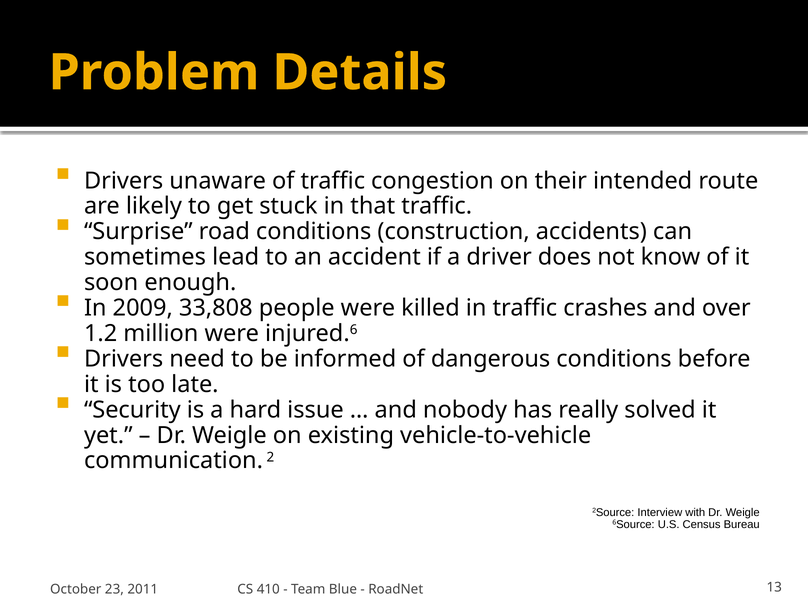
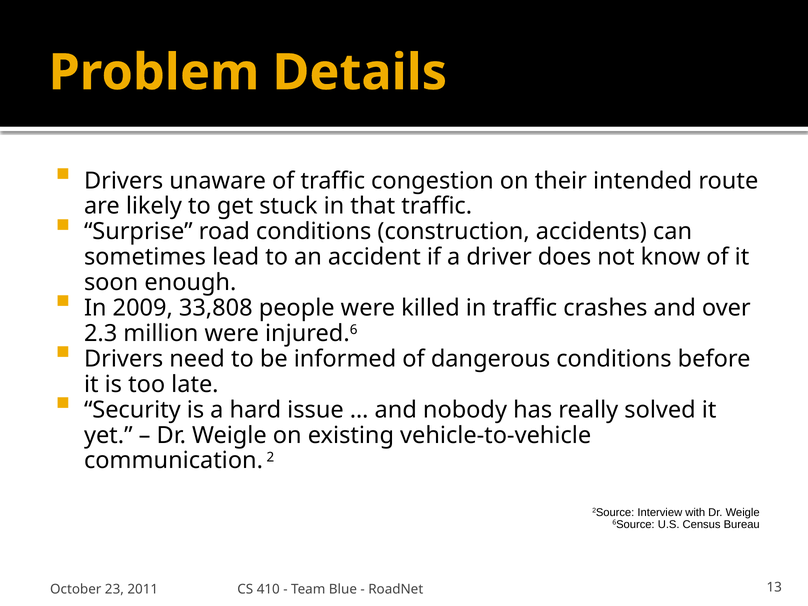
1.2: 1.2 -> 2.3 (101, 333)
